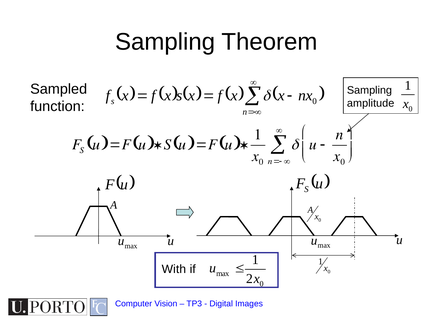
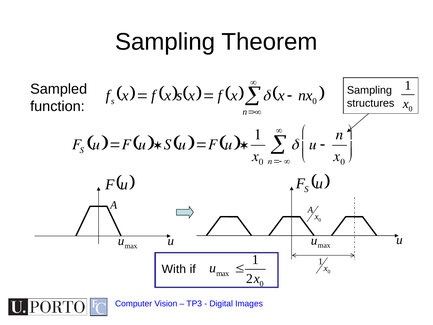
amplitude: amplitude -> structures (371, 103)
